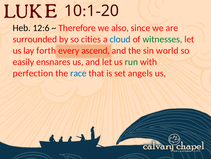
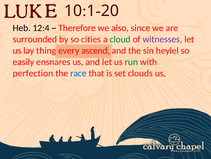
12:6: 12:6 -> 12:4 (41, 28)
cloud colour: blue -> green (120, 39)
witnesses colour: green -> purple (162, 39)
forth: forth -> thing (46, 50)
world: world -> heylel (167, 50)
angels: angels -> clouds (140, 73)
